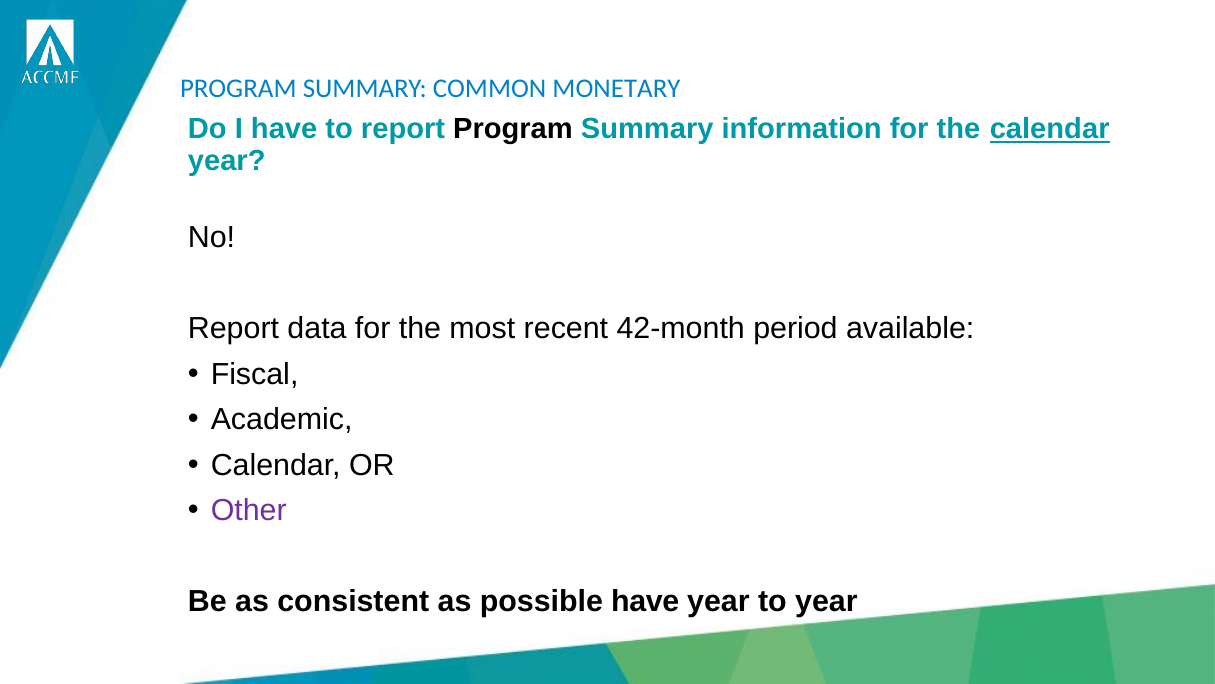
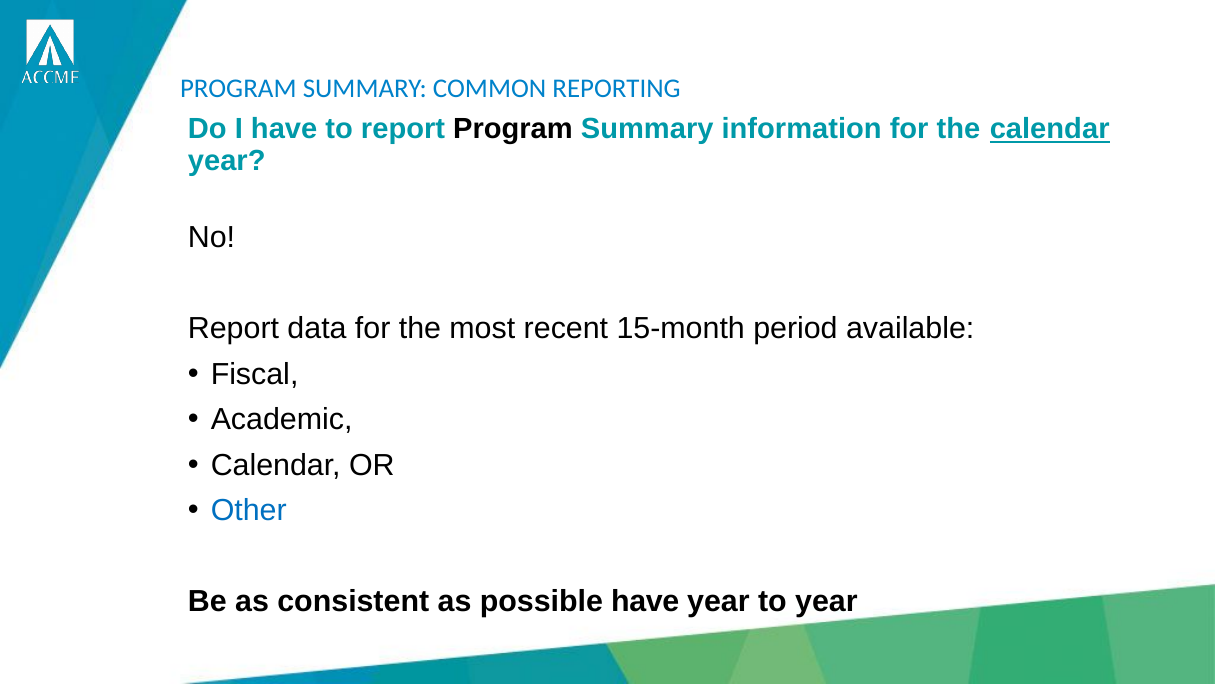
MONETARY: MONETARY -> REPORTING (617, 88)
42-month: 42-month -> 15-month (681, 329)
Other colour: purple -> blue (249, 510)
